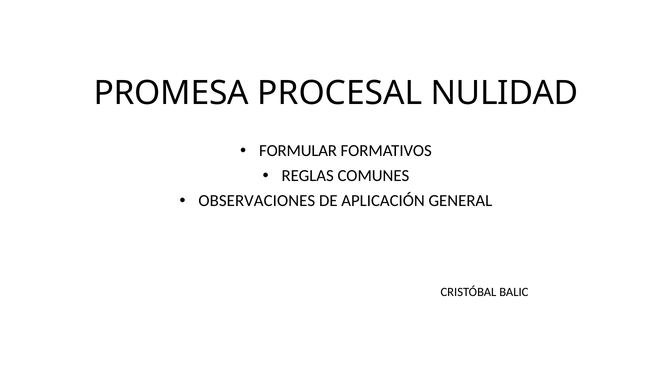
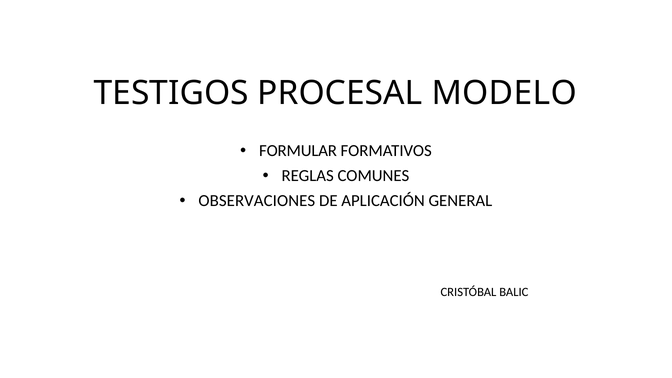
PROMESA: PROMESA -> TESTIGOS (171, 93)
NULIDAD: NULIDAD -> MODELO (504, 93)
